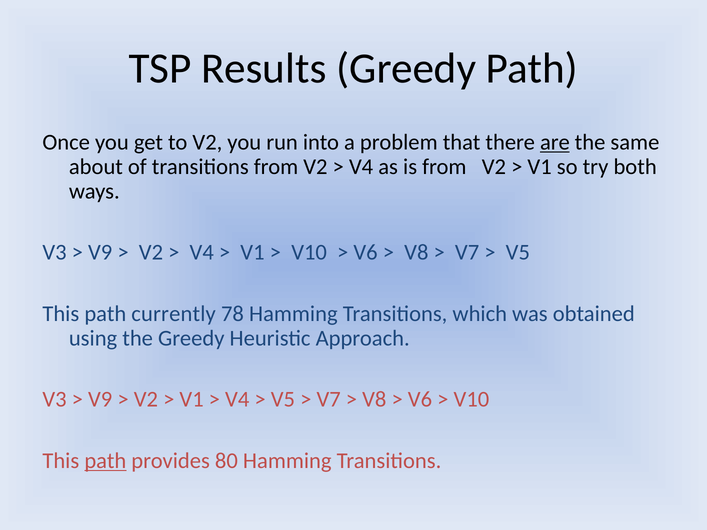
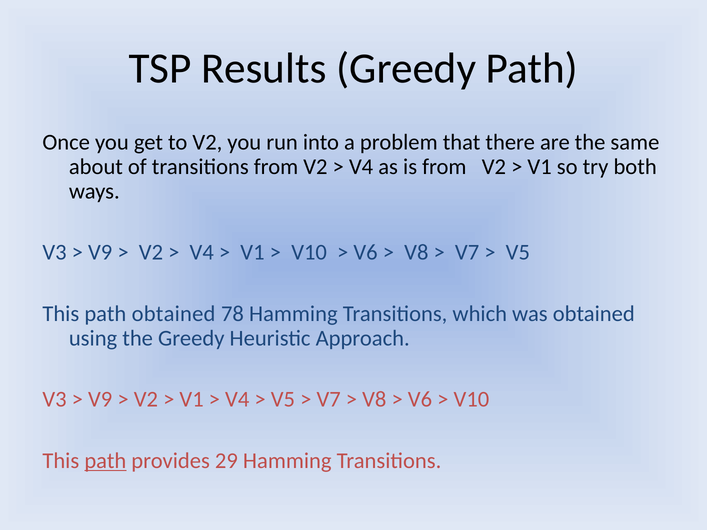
are underline: present -> none (555, 142)
path currently: currently -> obtained (174, 314)
80: 80 -> 29 (226, 461)
